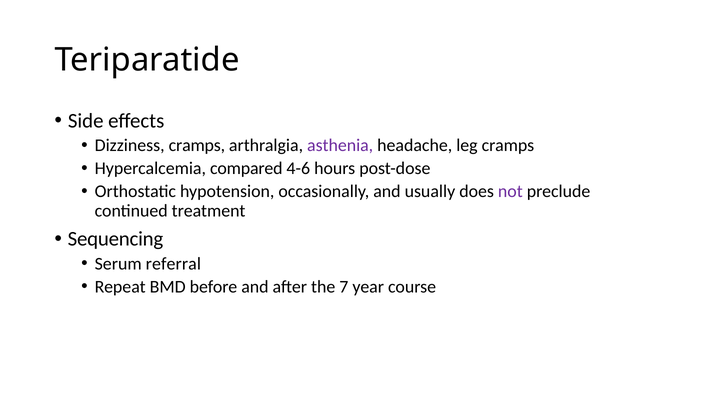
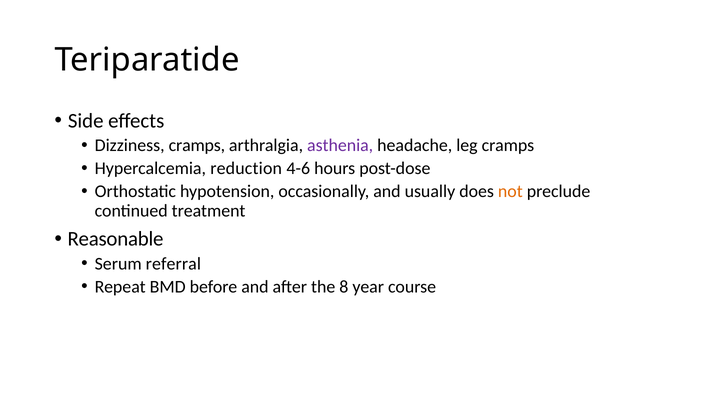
compared: compared -> reduction (246, 169)
not colour: purple -> orange (510, 192)
Sequencing: Sequencing -> Reasonable (115, 239)
7: 7 -> 8 (344, 287)
